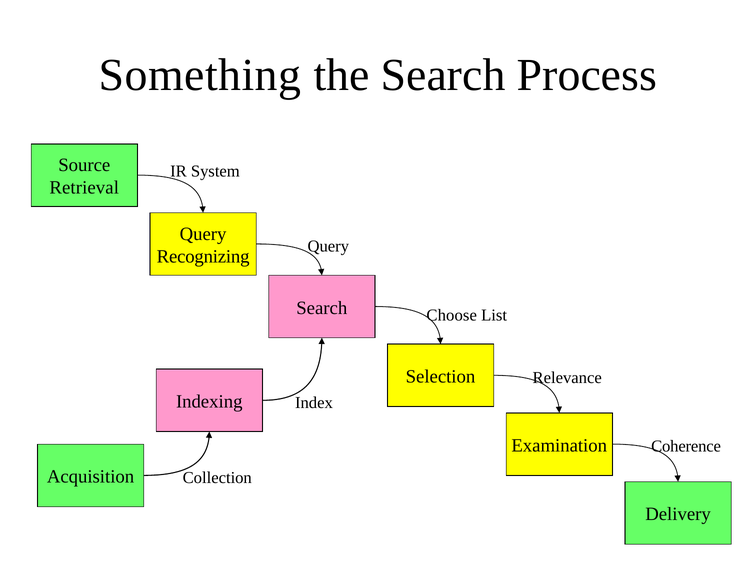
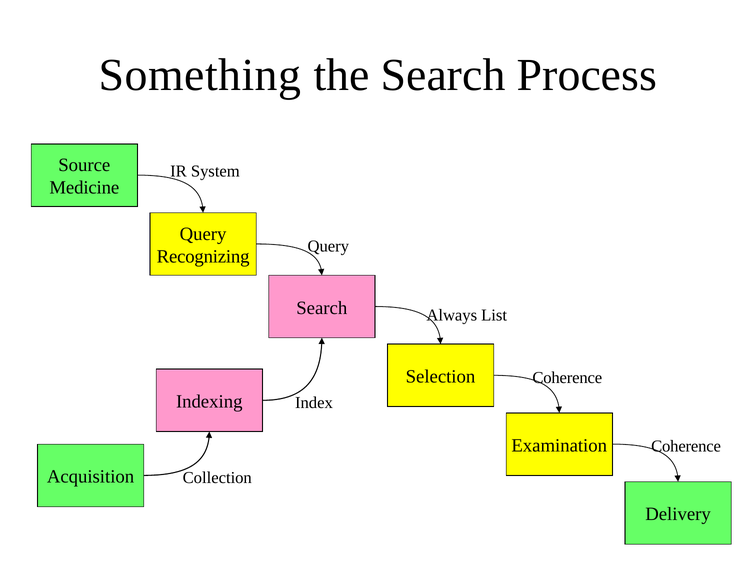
Retrieval: Retrieval -> Medicine (84, 188)
Choose: Choose -> Always (452, 315)
Relevance: Relevance -> Coherence (567, 377)
